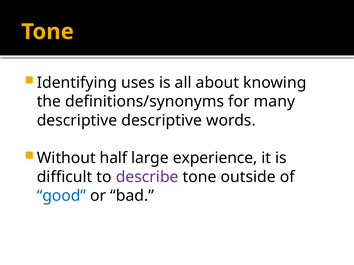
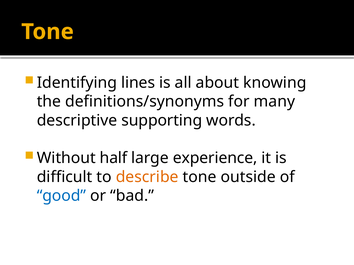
uses: uses -> lines (138, 83)
descriptive descriptive: descriptive -> supporting (162, 121)
describe colour: purple -> orange (147, 177)
